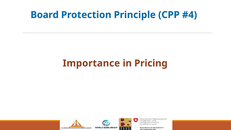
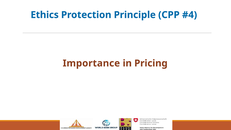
Board: Board -> Ethics (45, 15)
